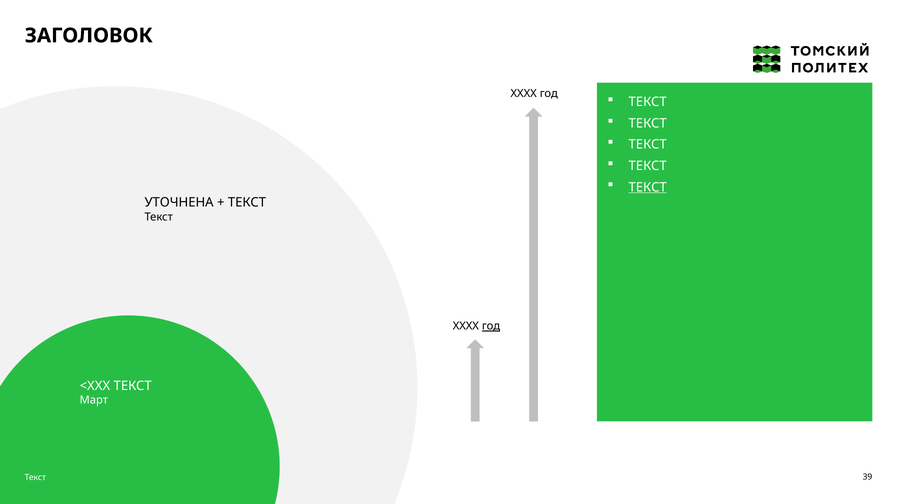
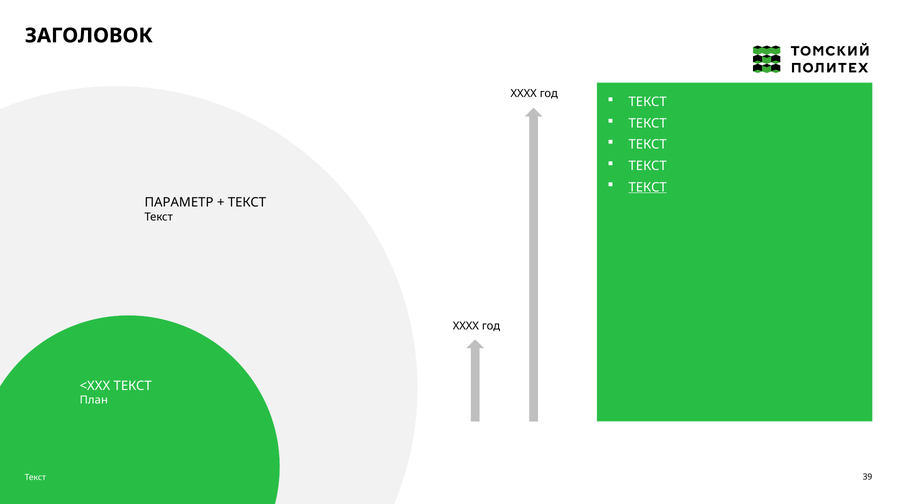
УТОЧНЕНА: УТОЧНЕНА -> ПАРАМЕТР (179, 203)
год underline: present -> none (491, 327)
Март: Март -> План (94, 401)
